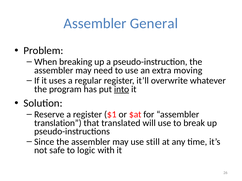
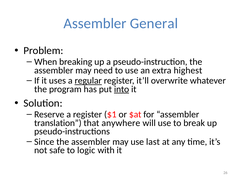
moving: moving -> highest (188, 71)
regular underline: none -> present (88, 81)
translated: translated -> anywhere (121, 123)
still: still -> last (153, 142)
